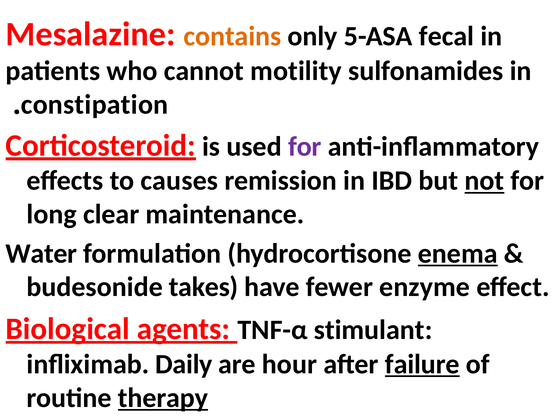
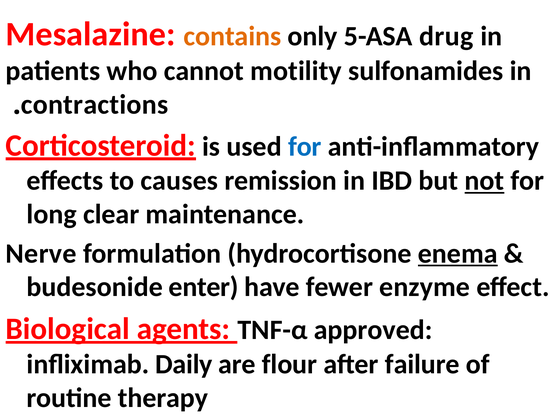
fecal: fecal -> drug (446, 36)
constipation: constipation -> contractions (95, 105)
for colour: purple -> blue (305, 146)
Water: Water -> Nerve (41, 253)
takes: takes -> enter (204, 287)
stimulant: stimulant -> approved (373, 330)
hour: hour -> flour (290, 364)
failure underline: present -> none (422, 364)
therapy underline: present -> none (163, 398)
